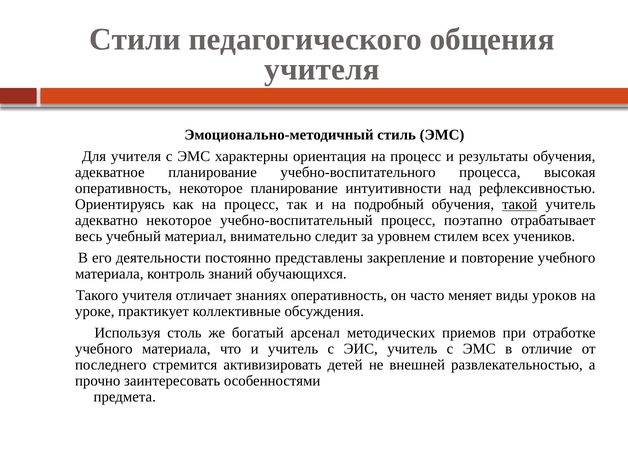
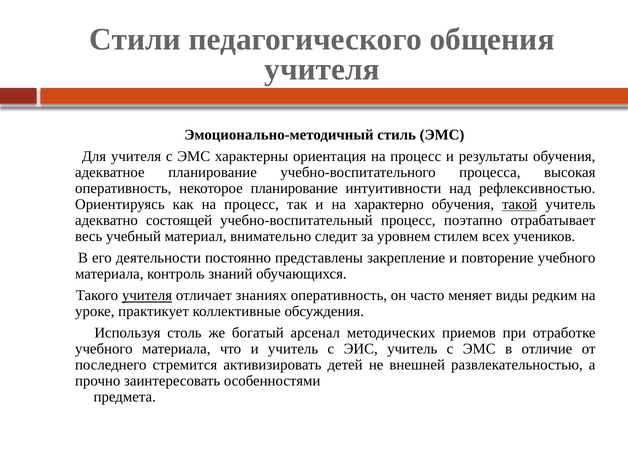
подробный: подробный -> характерно (389, 204)
адекватно некоторое: некоторое -> состоящей (179, 220)
учителя underline: none -> present (147, 295)
уроков: уроков -> редким (555, 295)
